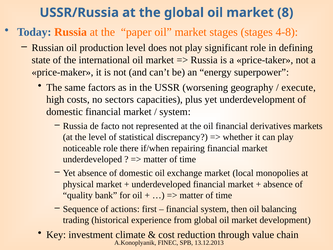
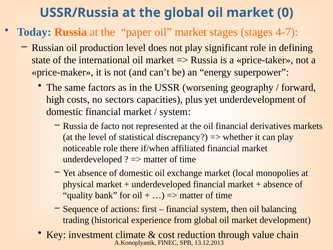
8: 8 -> 0 (285, 13)
4-8: 4-8 -> 4-7 (287, 32)
execute: execute -> forward (299, 87)
repairing: repairing -> affiliated (188, 148)
